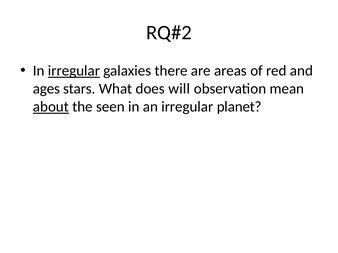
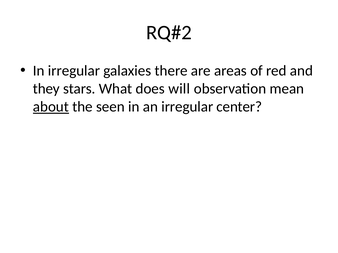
irregular underline: present -> none (74, 71)
ages: ages -> they (46, 89)
planet: planet -> center (239, 107)
